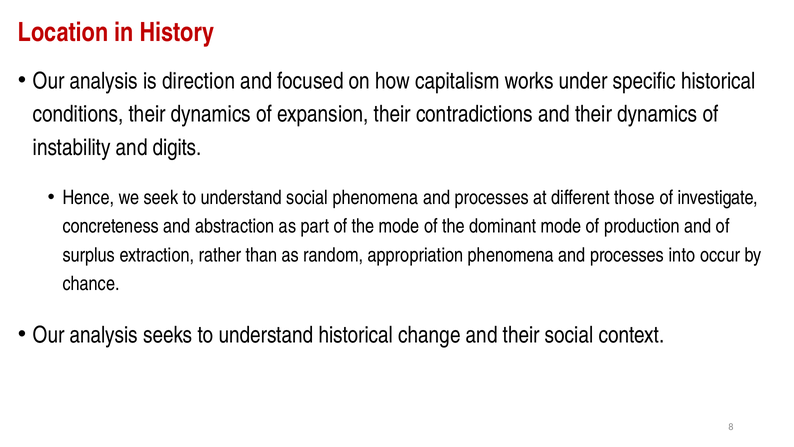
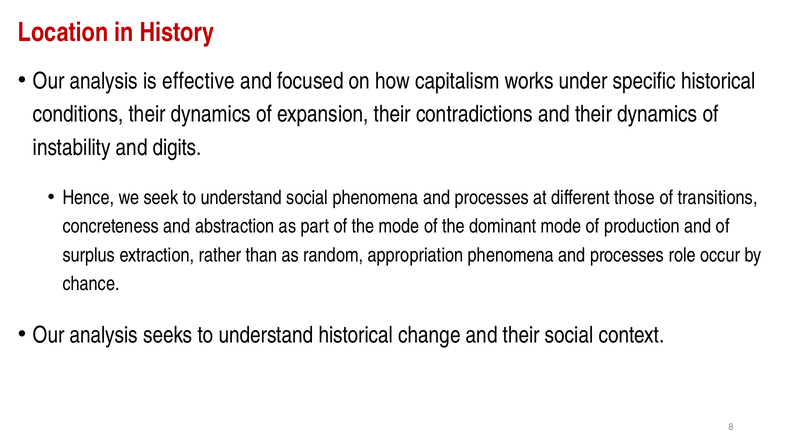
direction: direction -> effective (199, 81)
investigate: investigate -> transitions (718, 198)
into: into -> role (682, 255)
